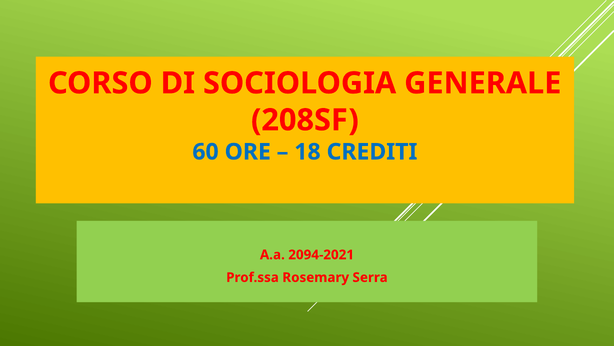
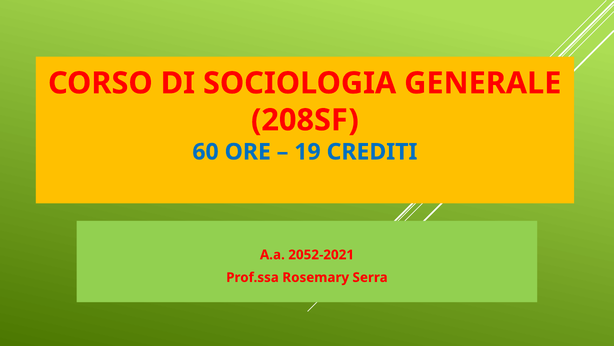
18: 18 -> 19 (307, 152)
2094-2021: 2094-2021 -> 2052-2021 (321, 254)
